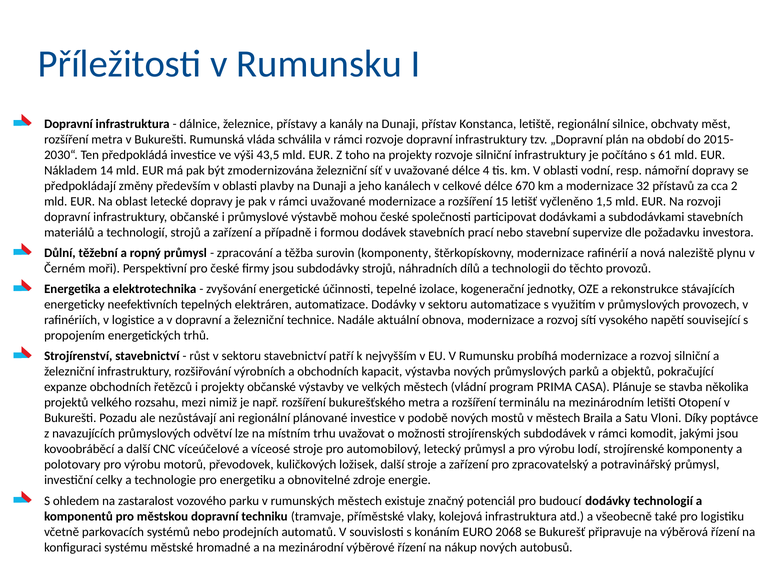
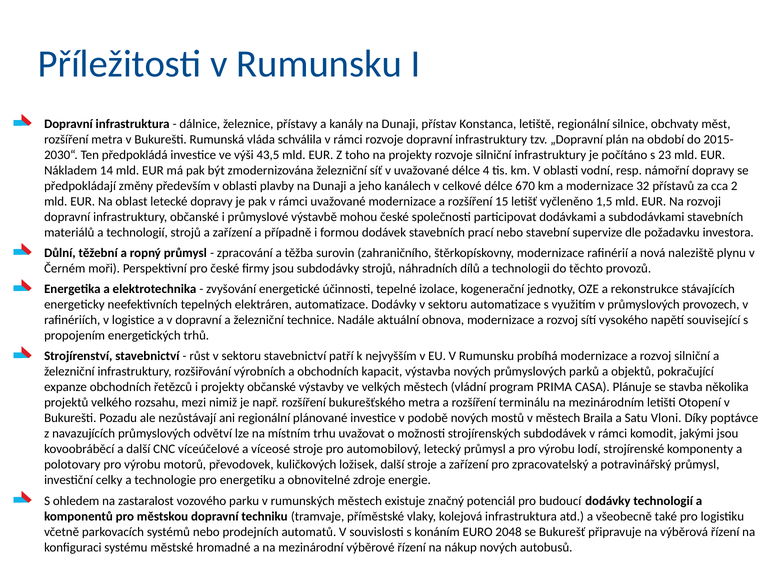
61: 61 -> 23 (665, 155)
surovin komponenty: komponenty -> zahraničního (394, 253)
2068: 2068 -> 2048 (509, 532)
